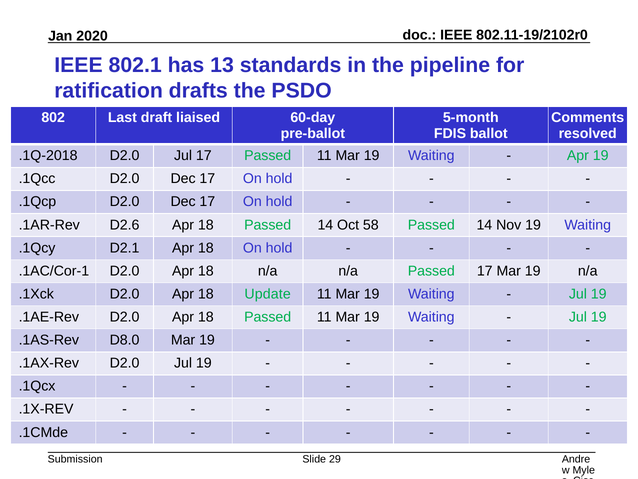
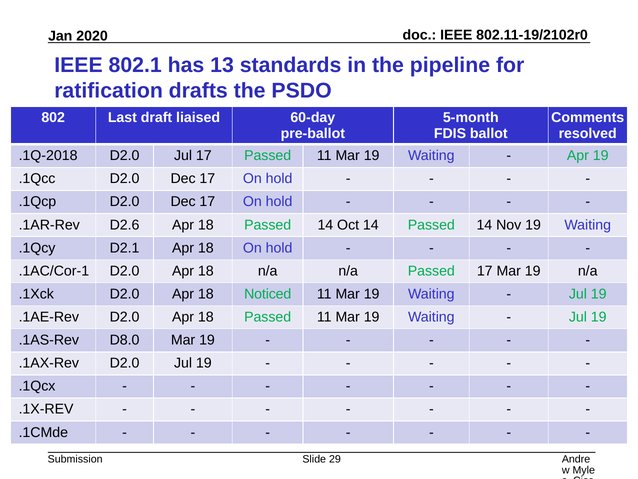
Oct 58: 58 -> 14 (371, 225)
Update: Update -> Noticed (268, 294)
